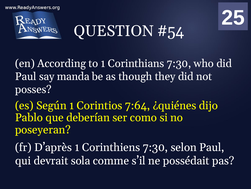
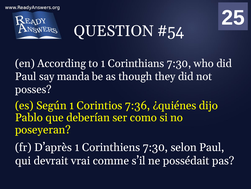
7:64: 7:64 -> 7:36 (138, 105)
sola: sola -> vrai (81, 160)
